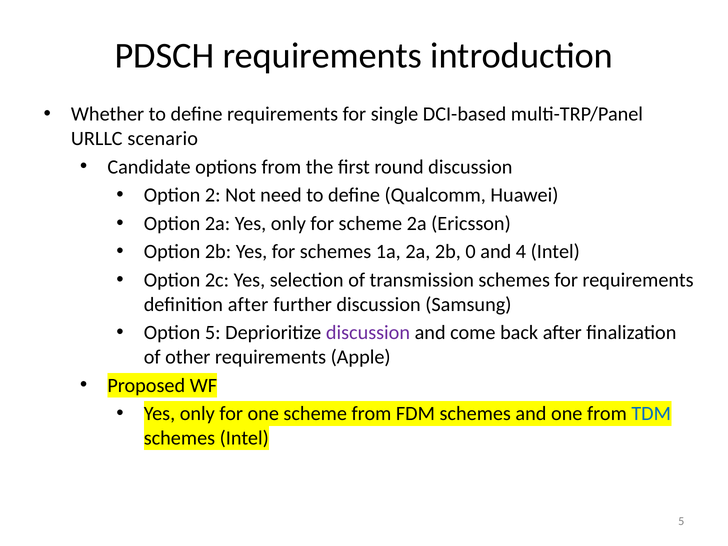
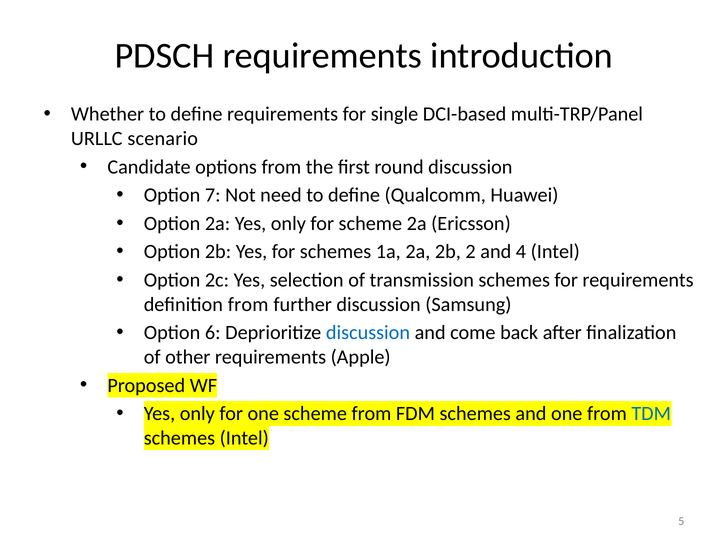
2: 2 -> 7 (213, 195)
0: 0 -> 2 (471, 252)
definition after: after -> from (248, 304)
Option 5: 5 -> 6 (213, 333)
discussion colour: purple -> blue (368, 333)
